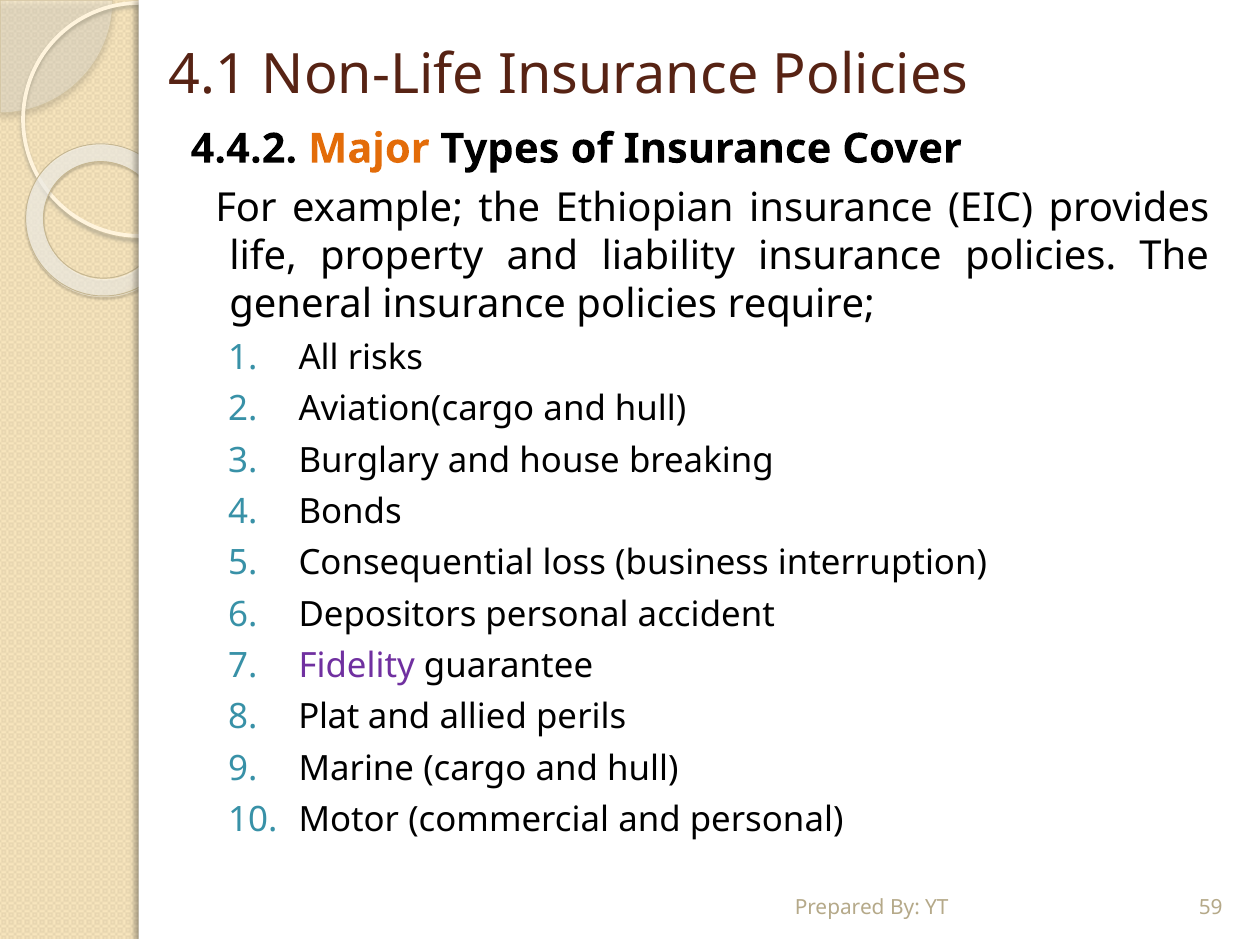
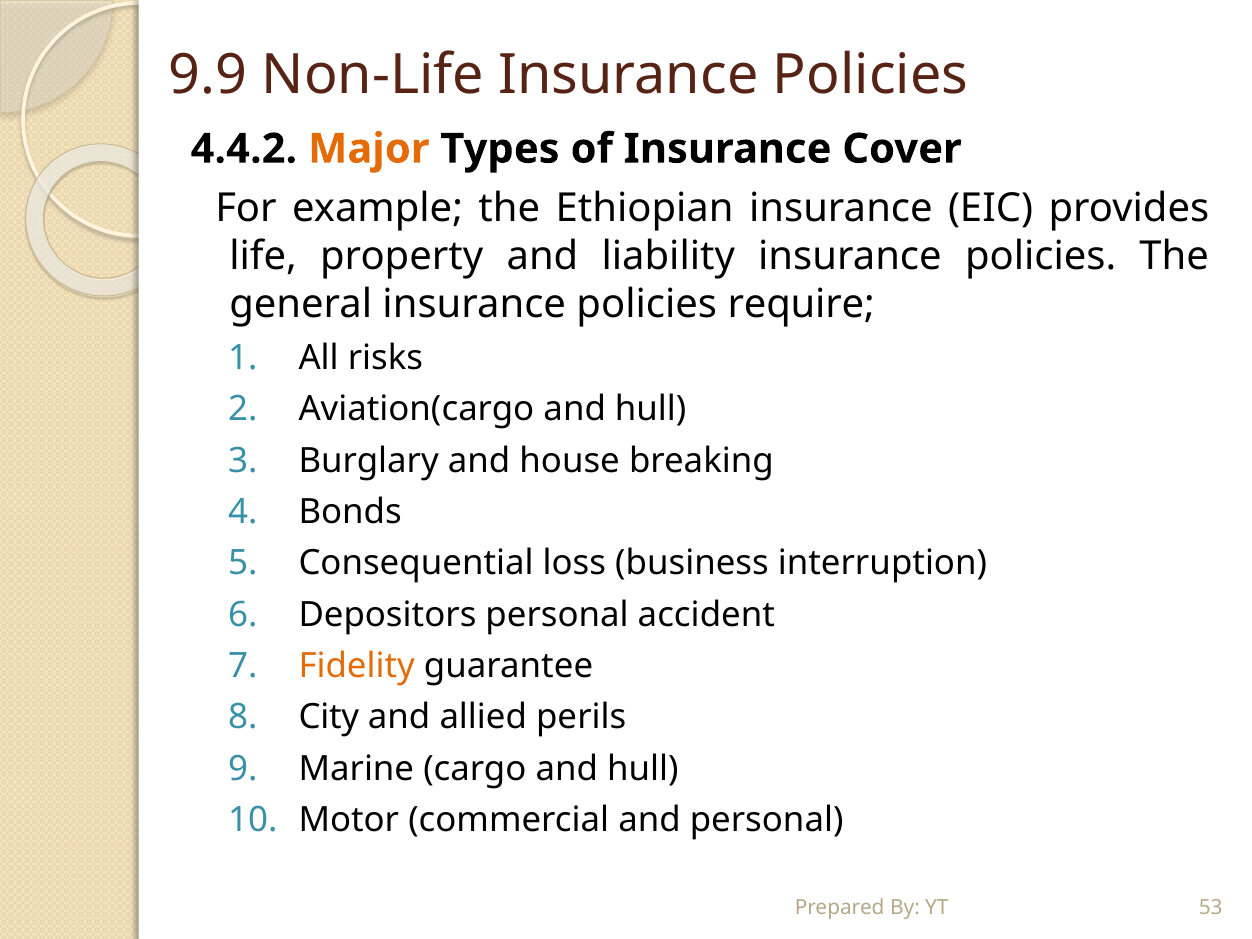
4.1: 4.1 -> 9.9 (208, 75)
Fidelity colour: purple -> orange (357, 666)
Plat: Plat -> City (329, 717)
59: 59 -> 53 (1211, 908)
